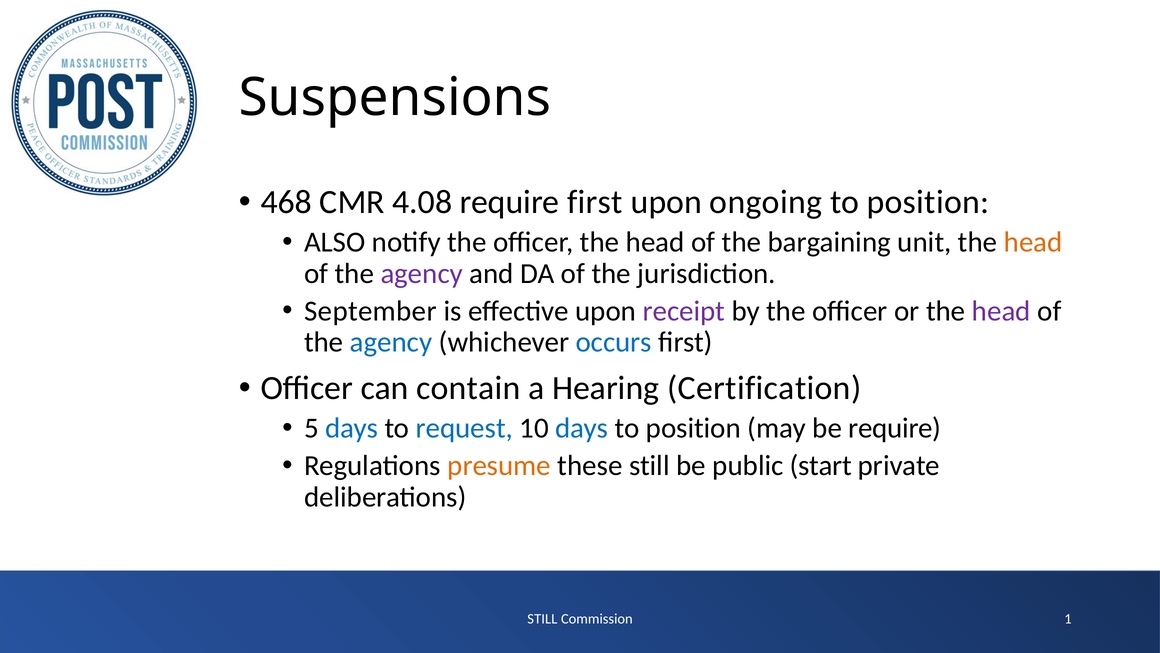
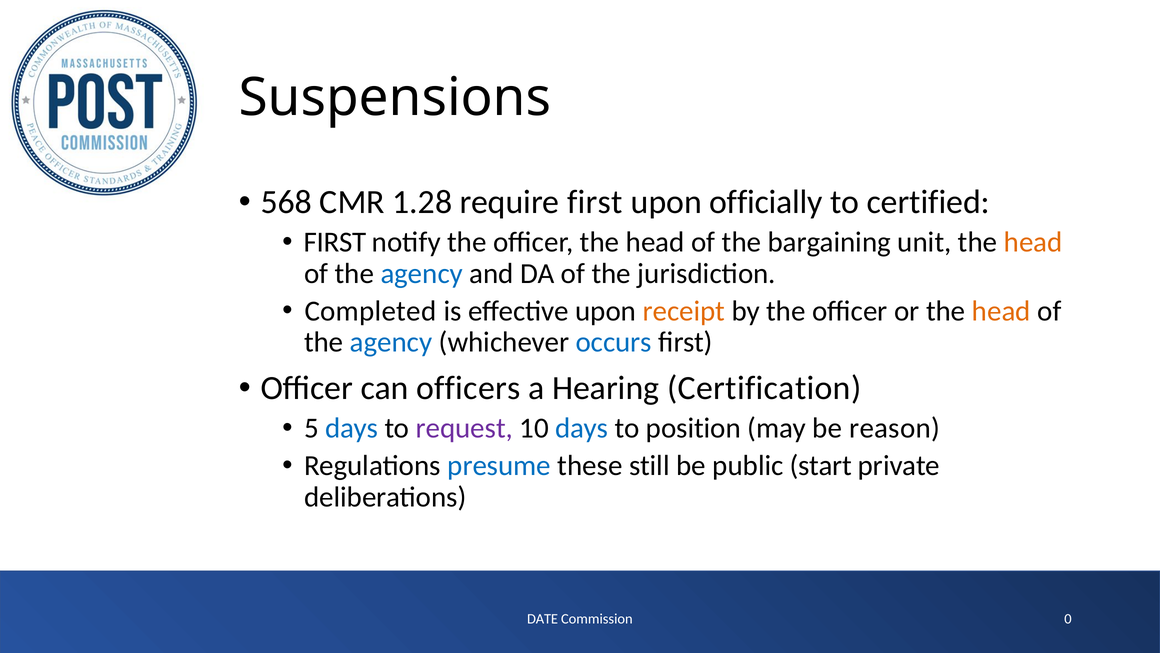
468: 468 -> 568 (286, 202)
4.08: 4.08 -> 1.28 (422, 202)
ongoing: ongoing -> officially (766, 202)
position: position -> certified (928, 202)
ALSO: ALSO -> FIRST (335, 242)
agency colour: purple -> blue (422, 273)
September: September -> Completed (370, 311)
receipt colour: purple -> orange (684, 311)
head colour: purple -> orange (1001, 311)
contain: contain -> officers (468, 388)
request colour: blue -> purple (464, 428)
be require: require -> reason (895, 428)
presume colour: orange -> blue (499, 465)
STILL: STILL -> DATE (543, 619)
1: 1 -> 0 (1068, 619)
